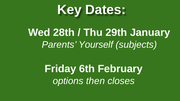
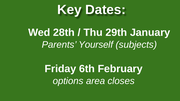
then: then -> area (96, 81)
